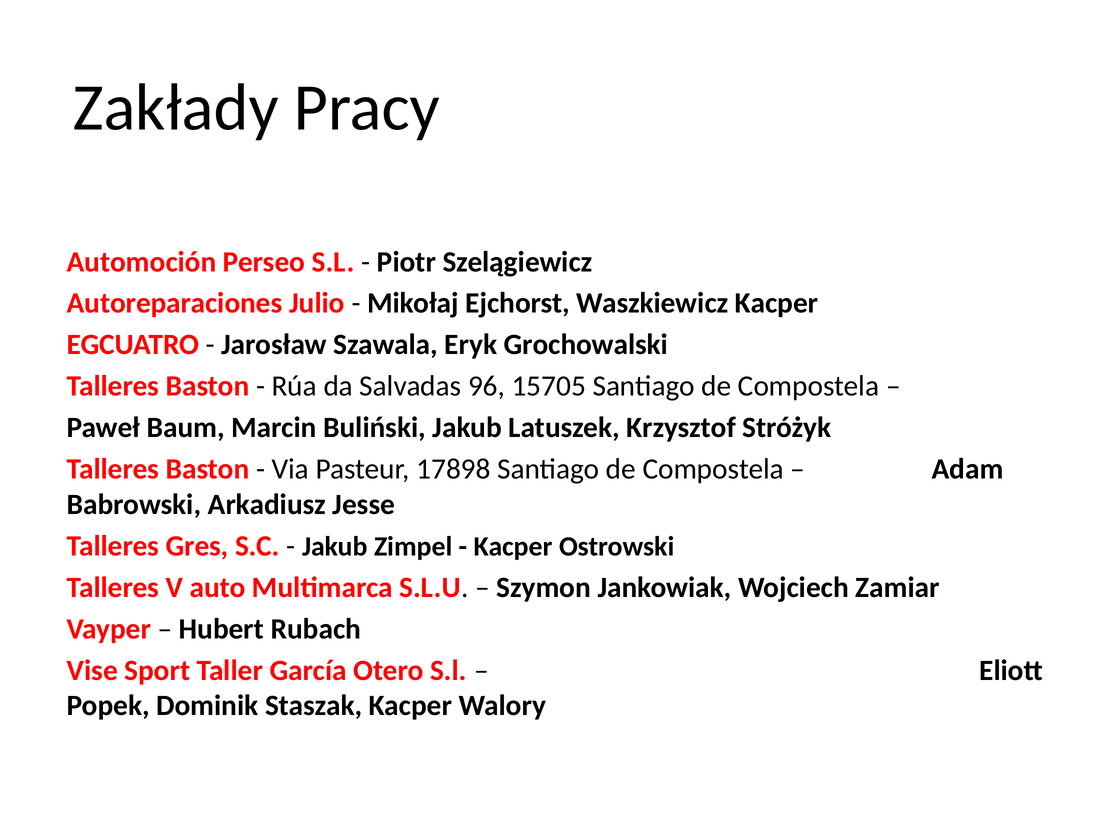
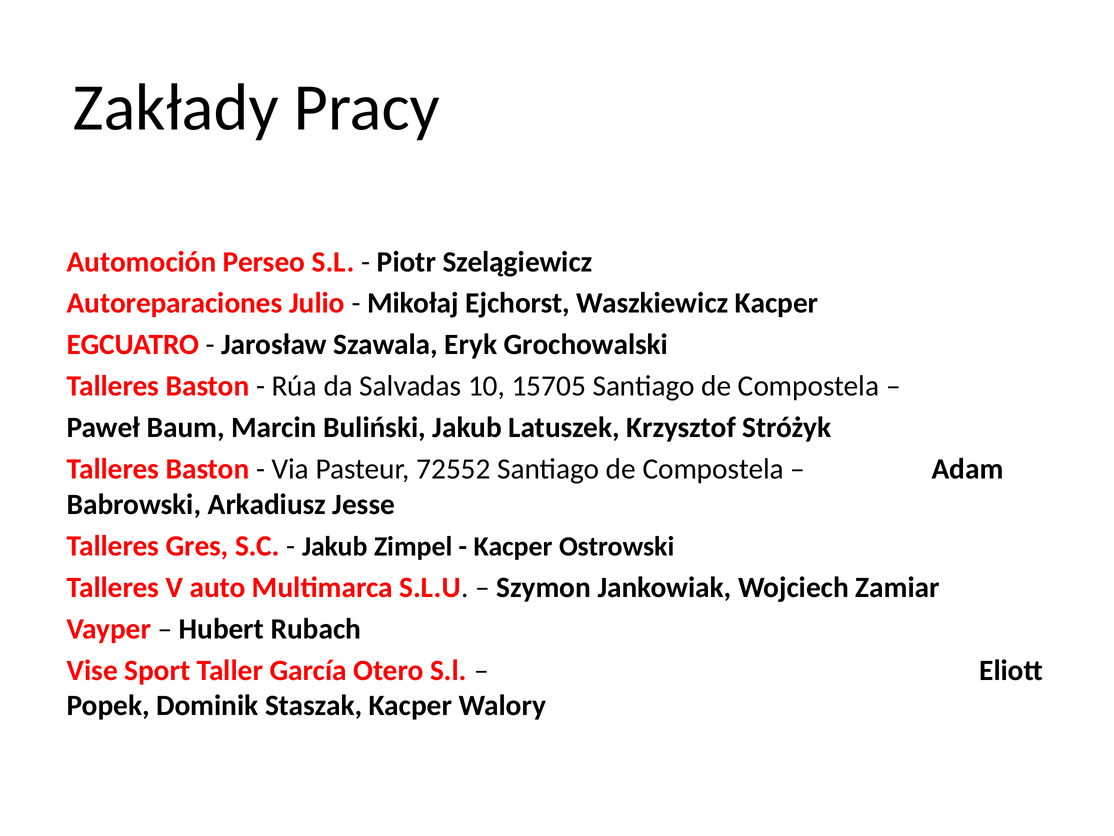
96: 96 -> 10 (487, 386)
17898: 17898 -> 72552 (454, 469)
